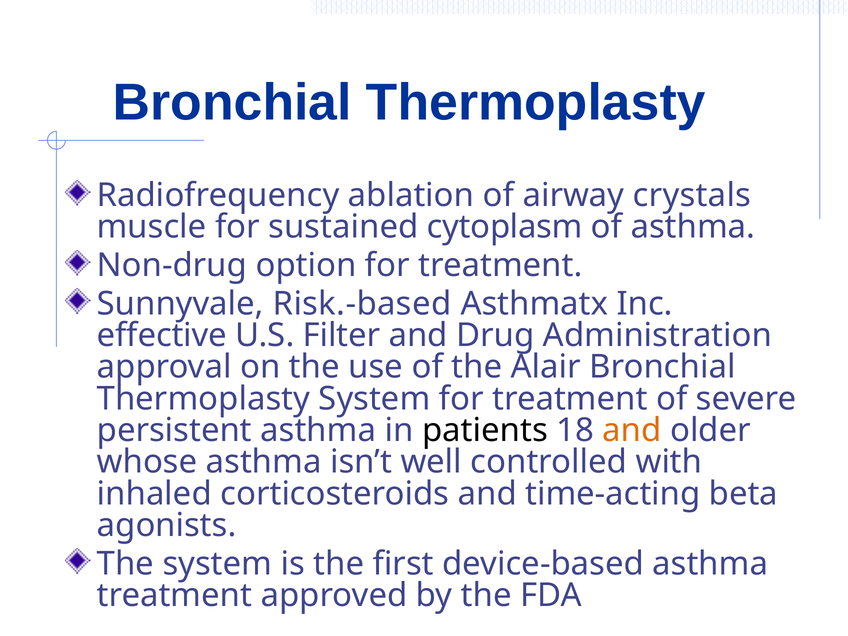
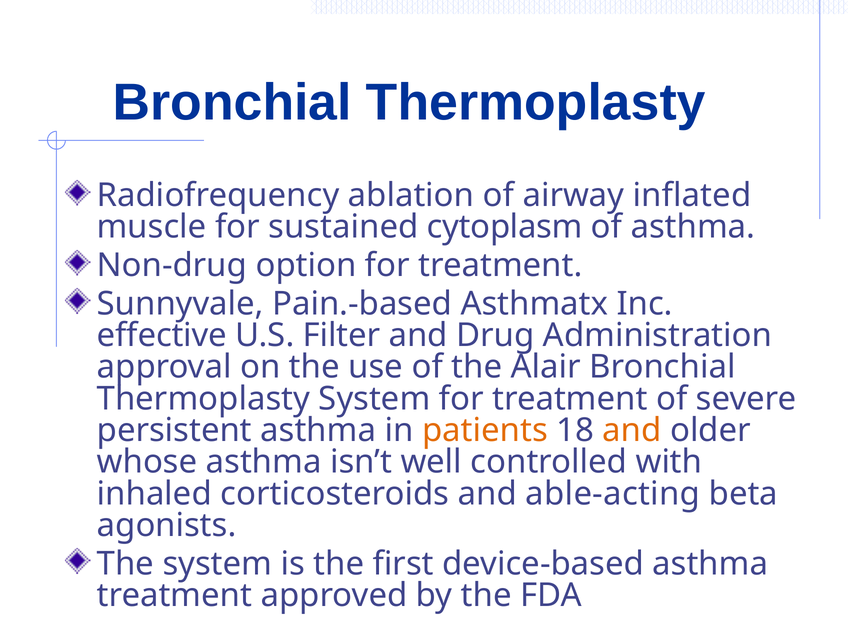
crystals: crystals -> inflated (692, 195)
Risk.-based: Risk.-based -> Pain.-based (362, 304)
patients colour: black -> orange (485, 430)
time-acting: time-acting -> able-acting (613, 494)
